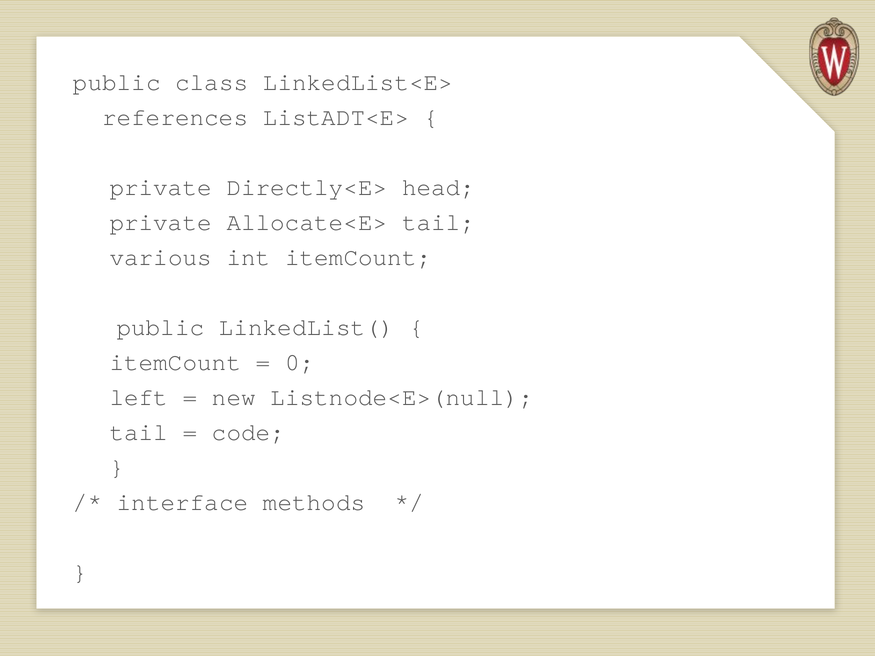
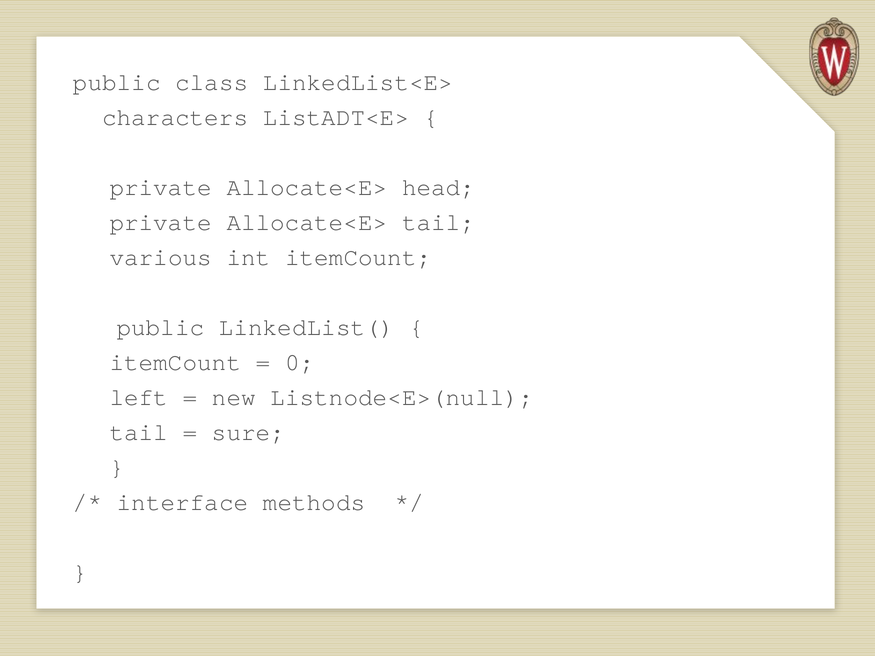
references: references -> characters (175, 117)
Directly<E>: Directly<E> -> Allocate<E> (307, 187)
code: code -> sure (248, 432)
